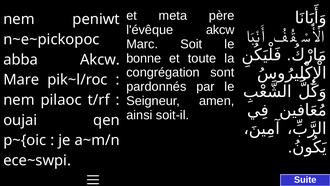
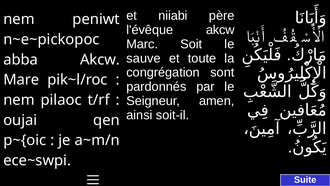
meta: meta -> niiabi (173, 16)
bonne: bonne -> sauve (144, 58)
